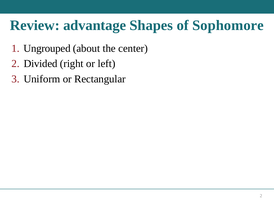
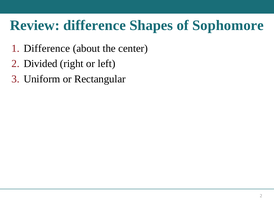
Review advantage: advantage -> difference (95, 25)
Ungrouped: Ungrouped -> Difference (47, 48)
